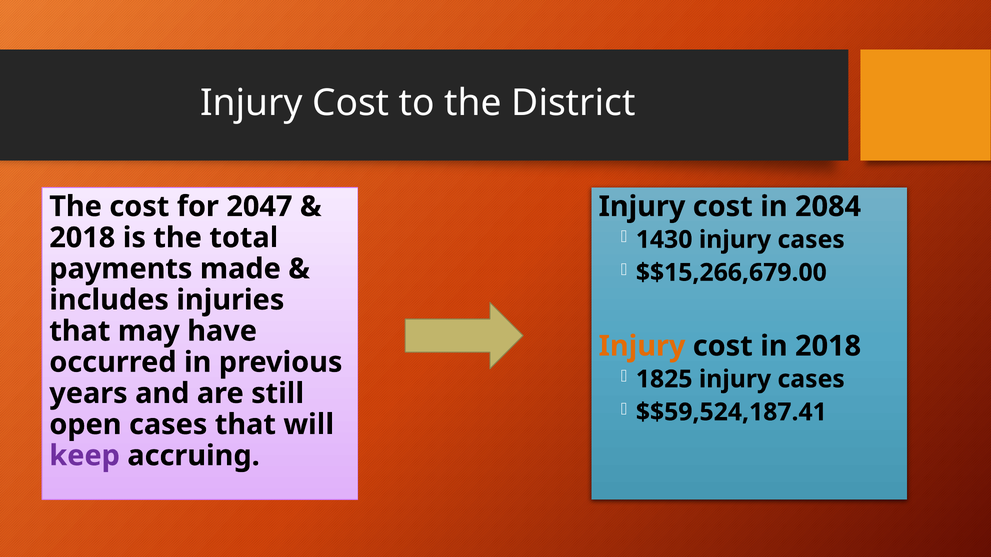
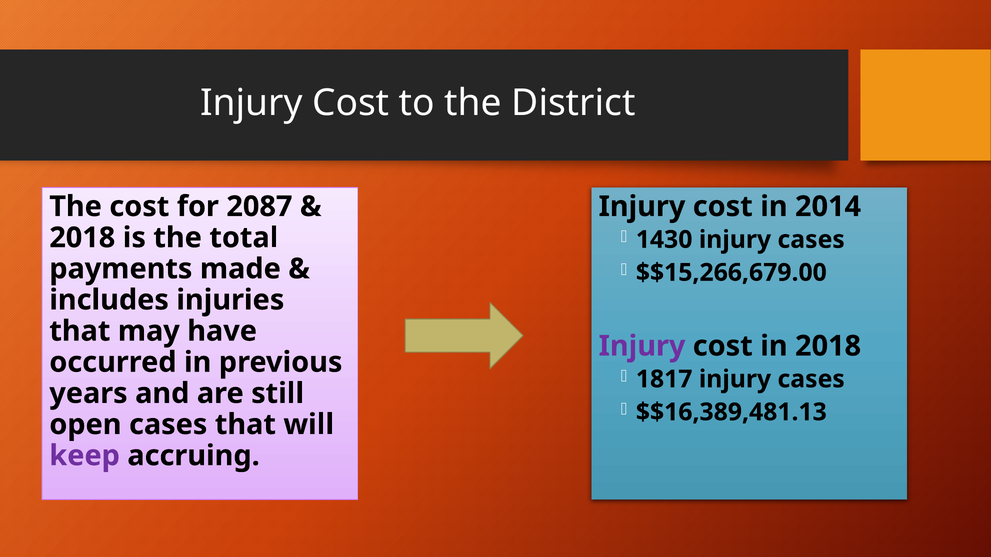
2047: 2047 -> 2087 (259, 207)
2084: 2084 -> 2014 (828, 207)
Injury colour: orange -> purple (642, 346)
1825: 1825 -> 1817 (664, 379)
$$59,524,187.41: $$59,524,187.41 -> $$16,389,481.13 (731, 412)
